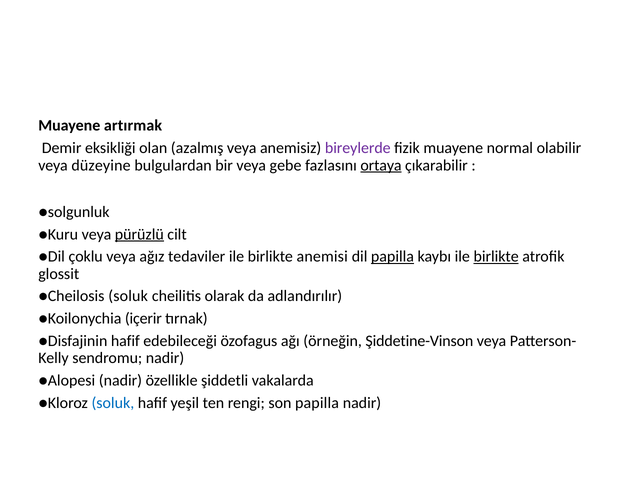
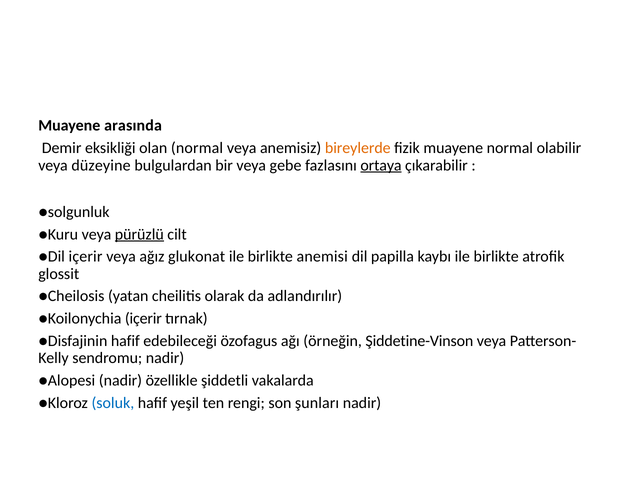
artırmak: artırmak -> arasında (133, 126)
olan azalmış: azalmış -> normal (197, 148)
bireylerde colour: purple -> orange (358, 148)
●Dil çoklu: çoklu -> içerir (86, 256)
tedaviler: tedaviler -> glukonat (197, 256)
papilla underline: present -> none (392, 256)
birlikte underline: present -> none (496, 256)
●Cheilosis soluk: soluk -> yatan (128, 296)
son papilla: papilla -> şunları (317, 402)
